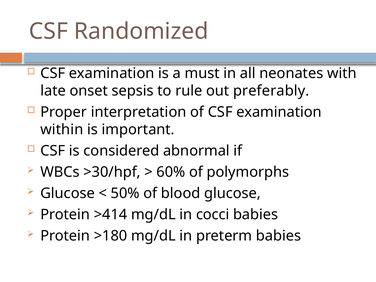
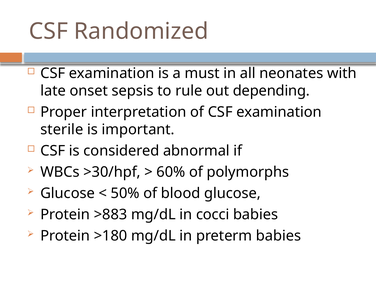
preferably: preferably -> depending (271, 91)
within: within -> sterile (62, 130)
>414: >414 -> >883 (111, 215)
